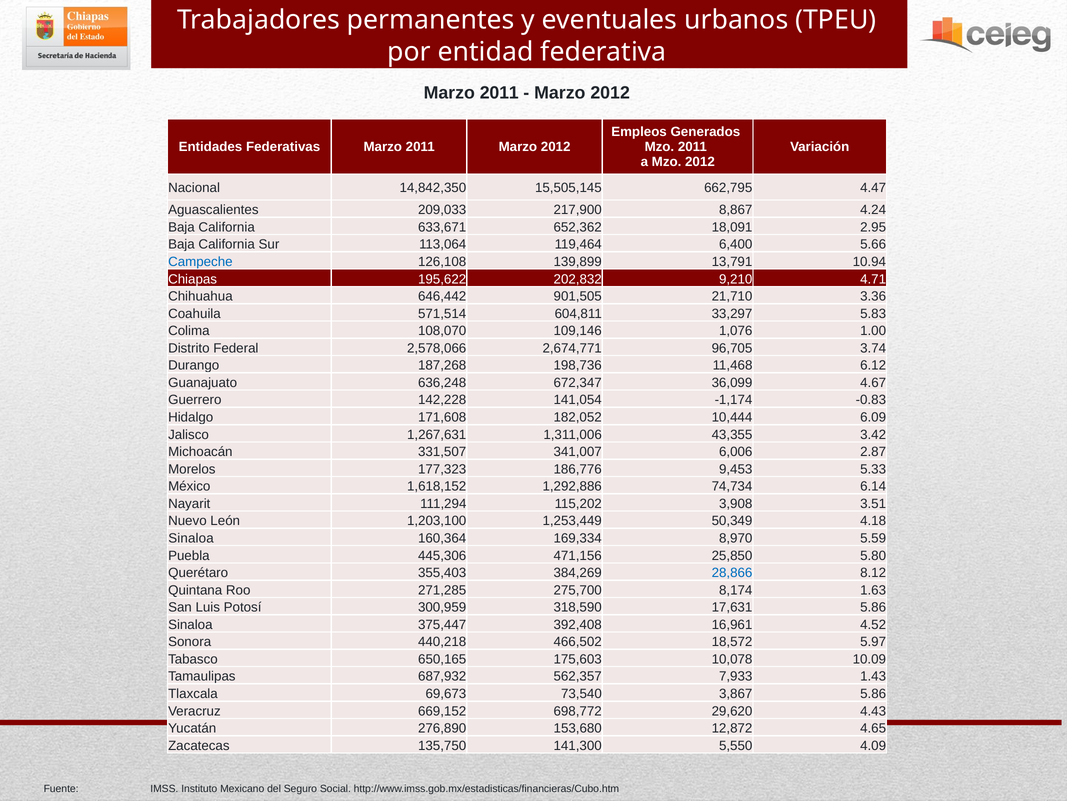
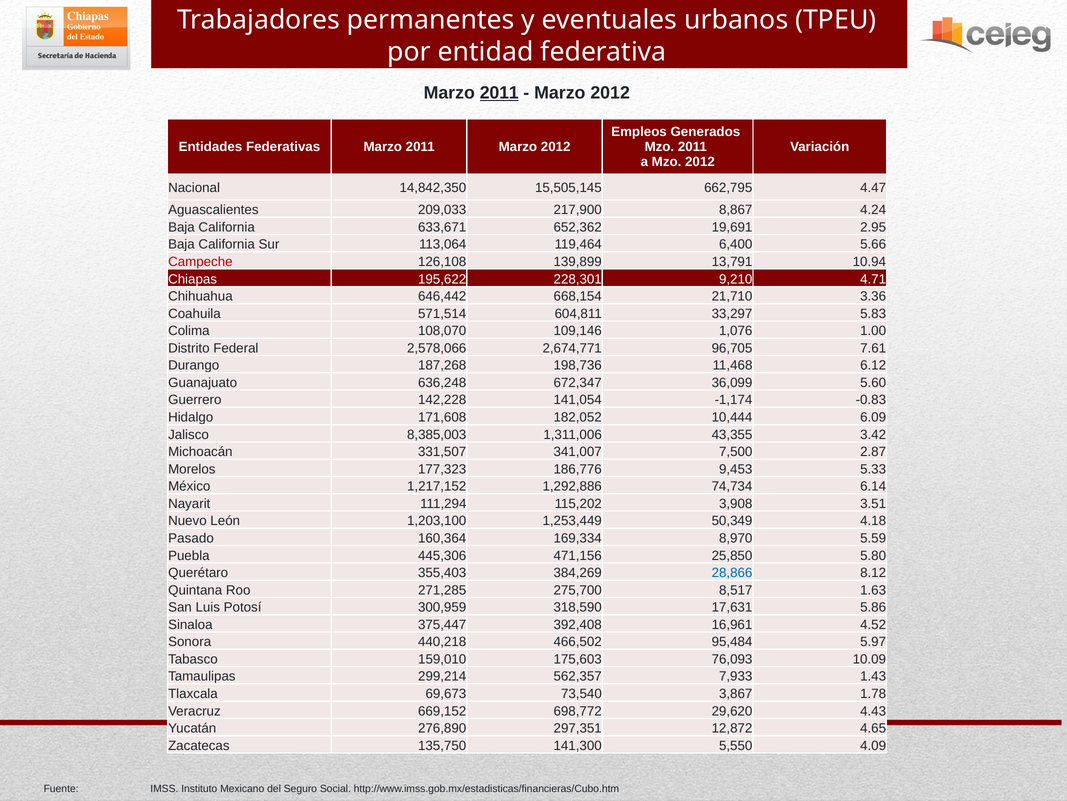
2011 underline: none -> present (499, 93)
18,091: 18,091 -> 19,691 (732, 227)
Campeche colour: blue -> red (200, 262)
202,832: 202,832 -> 228,301 (578, 279)
901,505: 901,505 -> 668,154 (578, 296)
3.74: 3.74 -> 7.61 (873, 348)
4.67: 4.67 -> 5.60 (873, 382)
1,267,631: 1,267,631 -> 8,385,003 (437, 434)
6,006: 6,006 -> 7,500 (736, 452)
1,618,152: 1,618,152 -> 1,217,152 (437, 486)
Sinaloa: Sinaloa -> Pasado (191, 538)
8,174: 8,174 -> 8,517 (736, 590)
18,572: 18,572 -> 95,484 (732, 641)
650,165: 650,165 -> 159,010 (442, 659)
10,078: 10,078 -> 76,093 (732, 659)
687,932: 687,932 -> 299,214 (442, 676)
3,867 5.86: 5.86 -> 1.78 (873, 693)
153,680: 153,680 -> 297,351 (578, 728)
